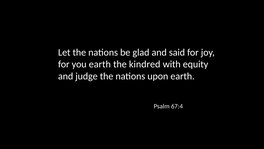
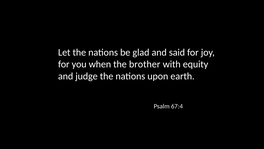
you earth: earth -> when (100, 64)
kindred: kindred -> brother (145, 64)
